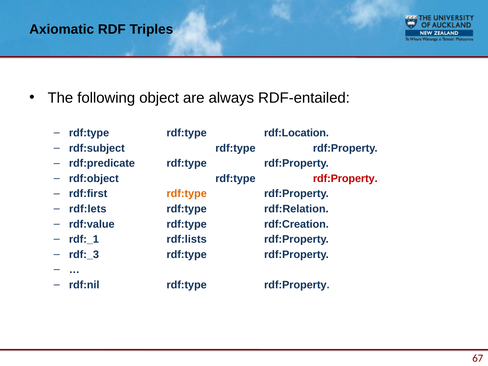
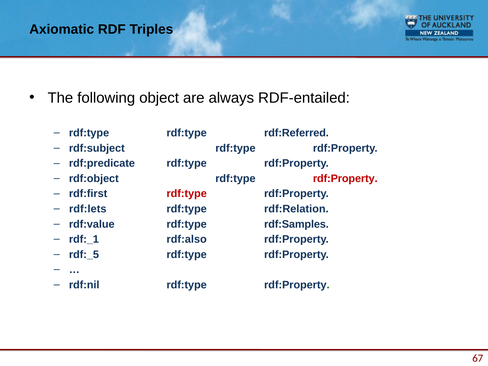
rdf:Location: rdf:Location -> rdf:Referred (296, 133)
rdf:type colour: orange -> red (187, 194)
rdf:Creation: rdf:Creation -> rdf:Samples (296, 224)
rdf:lists: rdf:lists -> rdf:also (187, 239)
rdf:_3: rdf:_3 -> rdf:_5 (84, 254)
